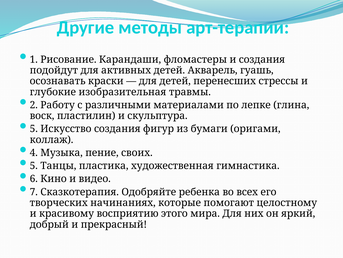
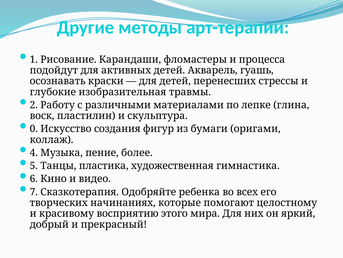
и создания: создания -> процесса (262, 59)
5: 5 -> 0 (34, 129)
своих: своих -> более (137, 152)
